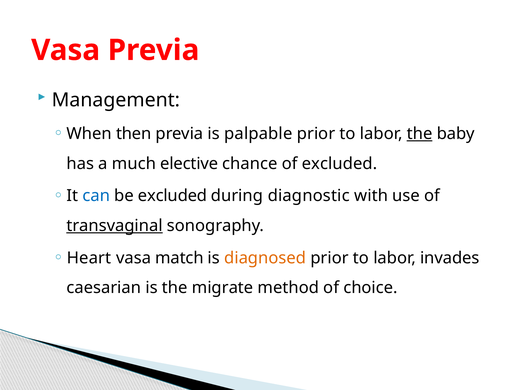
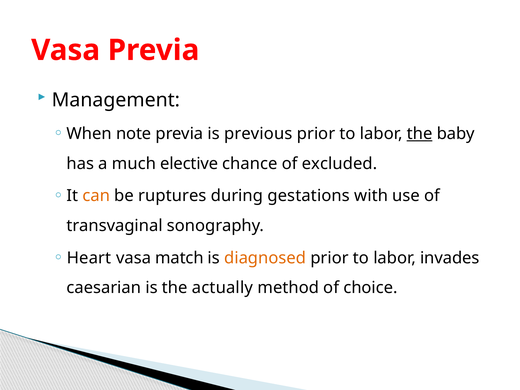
then: then -> note (134, 134)
palpable: palpable -> previous (258, 134)
can colour: blue -> orange (96, 196)
be excluded: excluded -> ruptures (172, 196)
diagnostic: diagnostic -> gestations (309, 196)
transvaginal underline: present -> none (115, 226)
migrate: migrate -> actually (222, 288)
